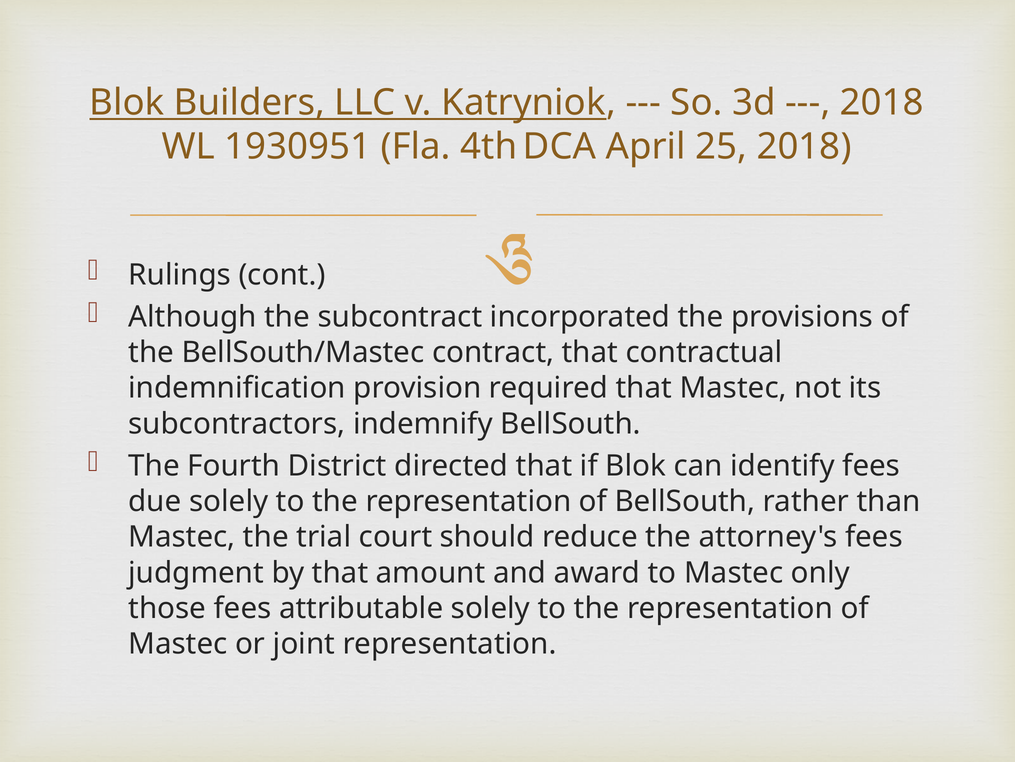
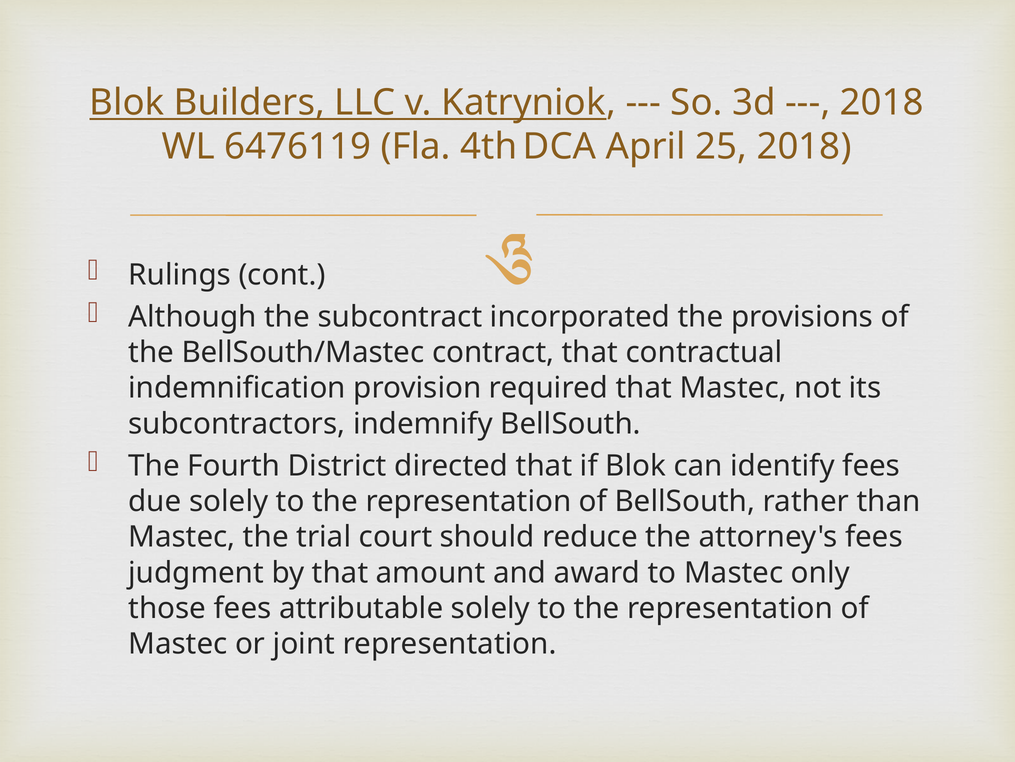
1930951: 1930951 -> 6476119 (298, 146)
